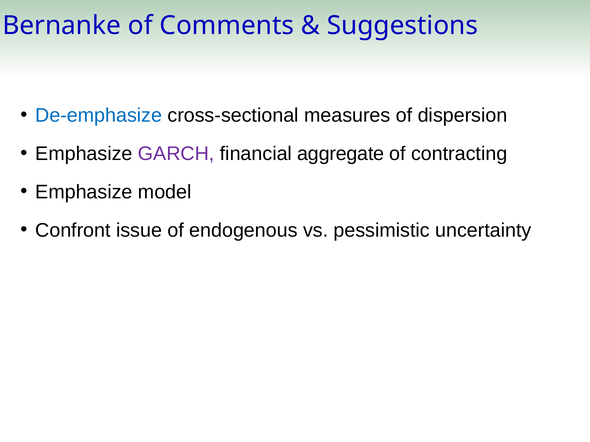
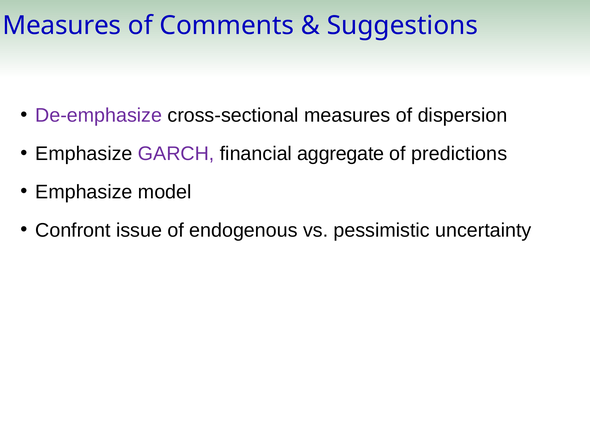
Bernanke: Bernanke -> Measures (62, 25)
De-emphasize colour: blue -> purple (99, 115)
contracting: contracting -> predictions (459, 154)
